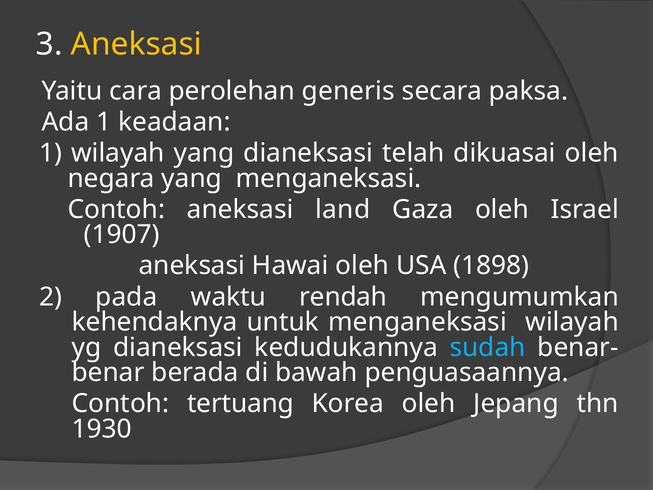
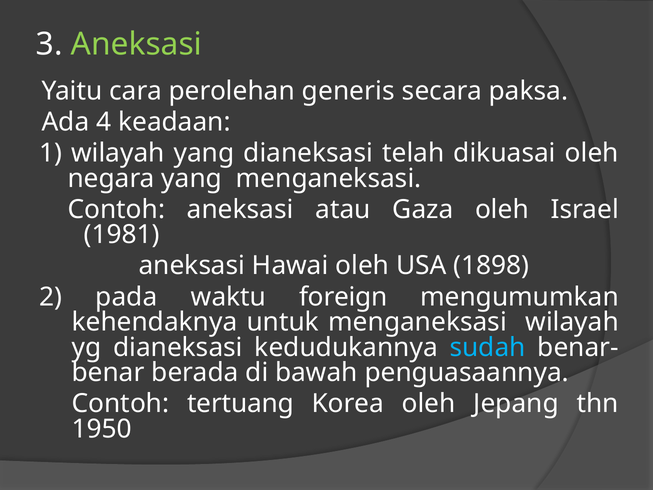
Aneksasi colour: yellow -> light green (136, 44)
Ada 1: 1 -> 4 (104, 122)
land: land -> atau (343, 209)
1907: 1907 -> 1981 (122, 235)
rendah: rendah -> foreign (343, 297)
1930: 1930 -> 1950 (102, 429)
